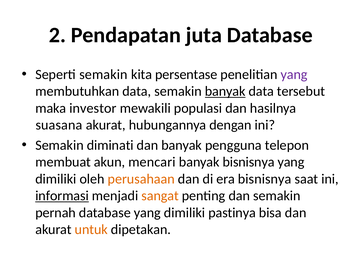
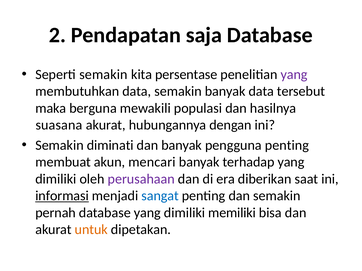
juta: juta -> saja (204, 35)
banyak underline: present -> none (225, 91)
investor: investor -> berguna (93, 108)
pengguna telepon: telepon -> penting (287, 145)
banyak bisnisnya: bisnisnya -> terhadap (249, 162)
perusahaan colour: orange -> purple (141, 179)
era bisnisnya: bisnisnya -> diberikan (265, 179)
sangat colour: orange -> blue (160, 196)
pastinya: pastinya -> memiliki (232, 213)
